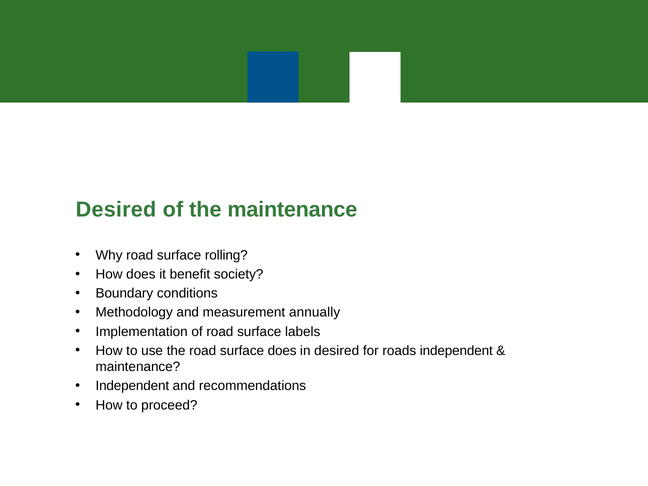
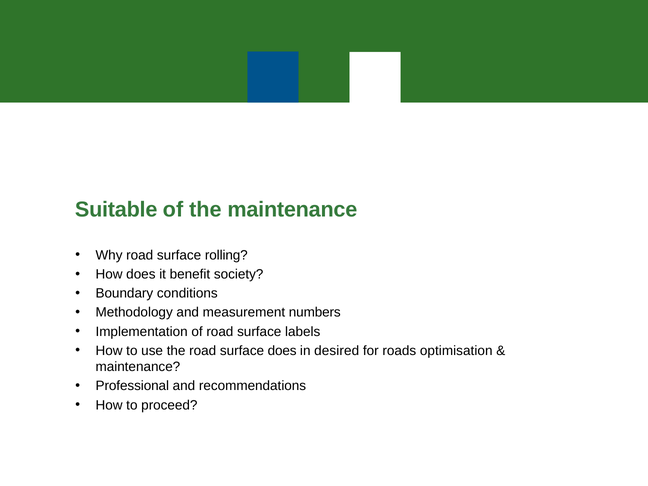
Desired: Desired -> Suitable (116, 210)
annually: annually -> numbers (315, 313)
roads independent: independent -> optimisation (456, 351)
Independent: Independent -> Professional (132, 386)
